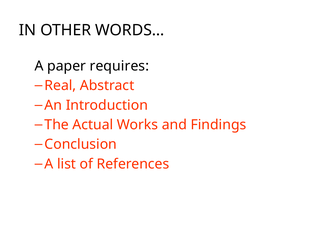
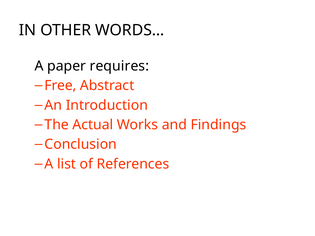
Real: Real -> Free (60, 86)
